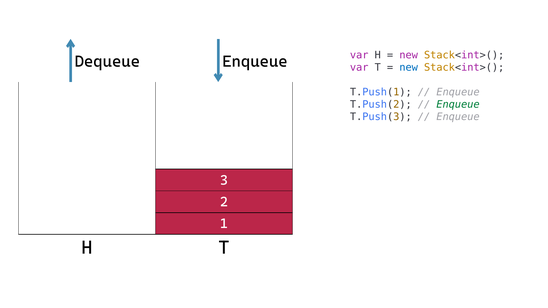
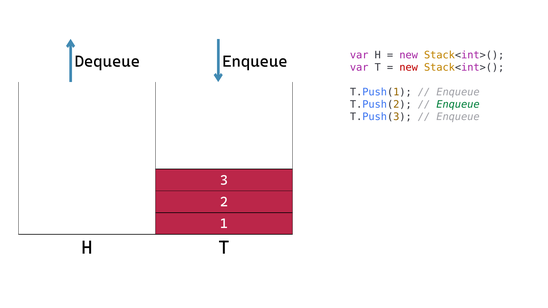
new colour: blue -> red (409, 67)
